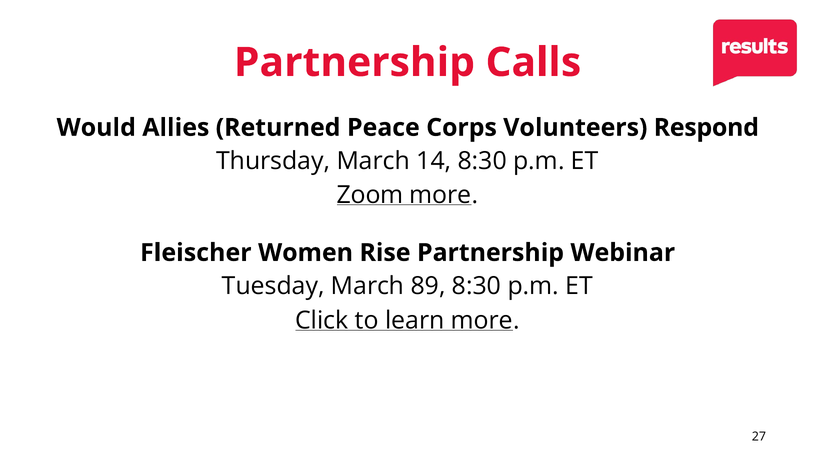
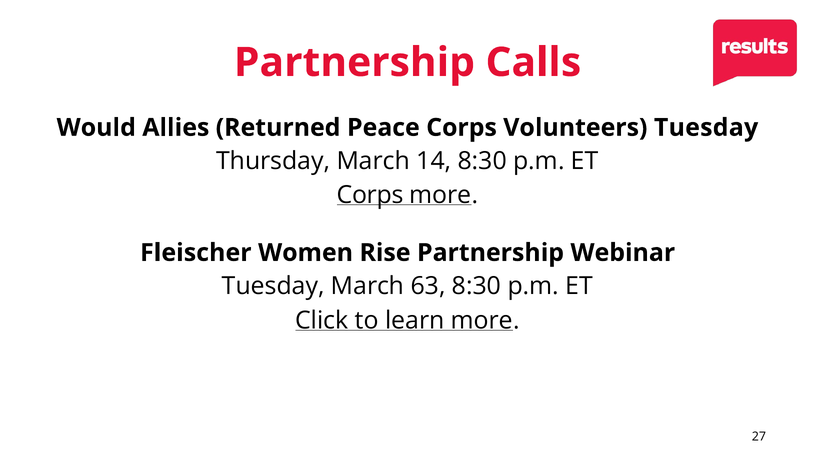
Volunteers Respond: Respond -> Tuesday (706, 128)
Zoom: Zoom -> Corps (370, 195)
89: 89 -> 63 (428, 286)
